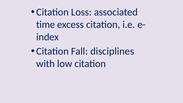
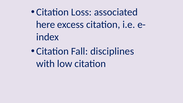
time: time -> here (46, 25)
